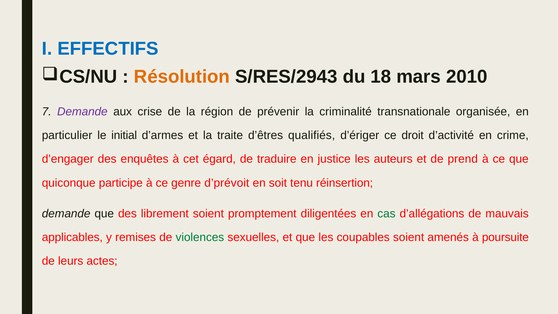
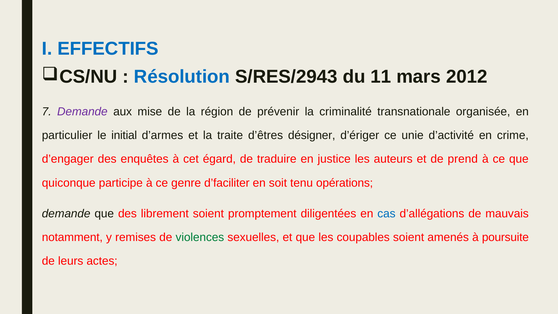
Résolution colour: orange -> blue (182, 77)
18: 18 -> 11 (381, 77)
2010: 2010 -> 2012 (467, 77)
crise: crise -> mise (150, 112)
qualifiés: qualifiés -> désigner (312, 135)
droit: droit -> unie (413, 135)
d’prévoit: d’prévoit -> d’faciliter (227, 183)
réinsertion: réinsertion -> opérations (345, 183)
cas colour: green -> blue (386, 214)
applicables: applicables -> notamment (72, 237)
